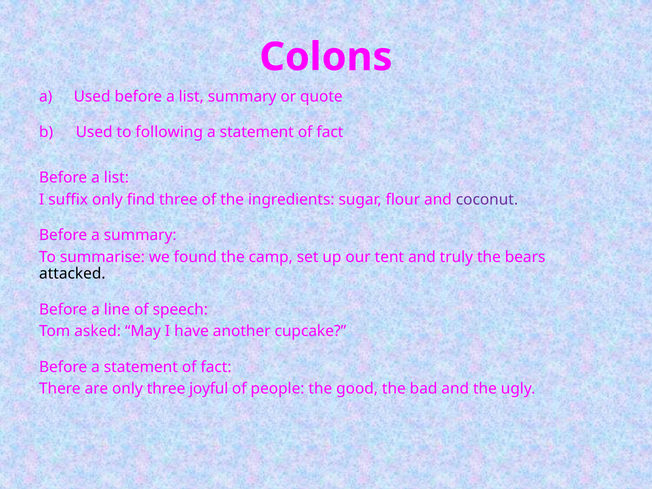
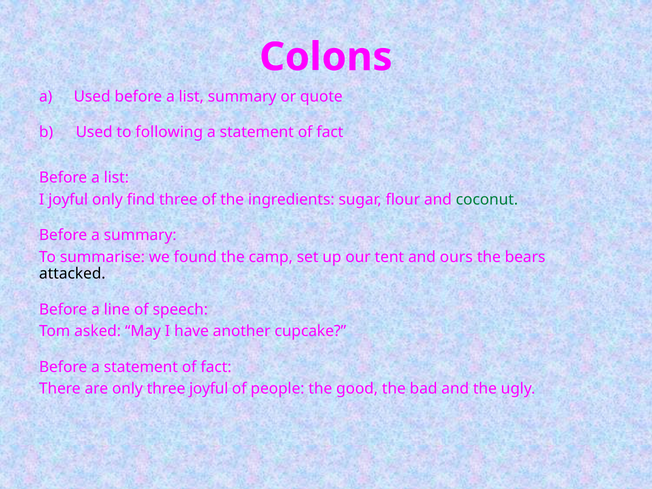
I suffix: suffix -> joyful (68, 200)
coconut colour: purple -> green (487, 200)
truly: truly -> ours (456, 257)
